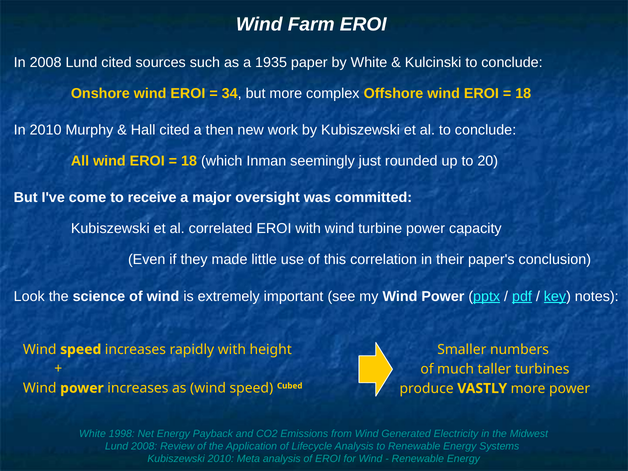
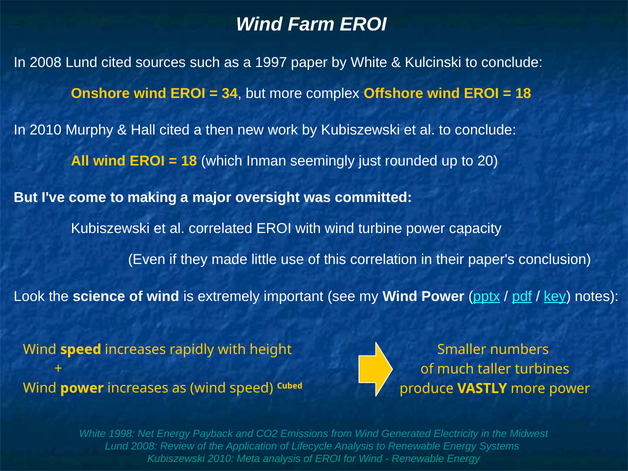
1935: 1935 -> 1997 (271, 63)
receive: receive -> making (152, 198)
